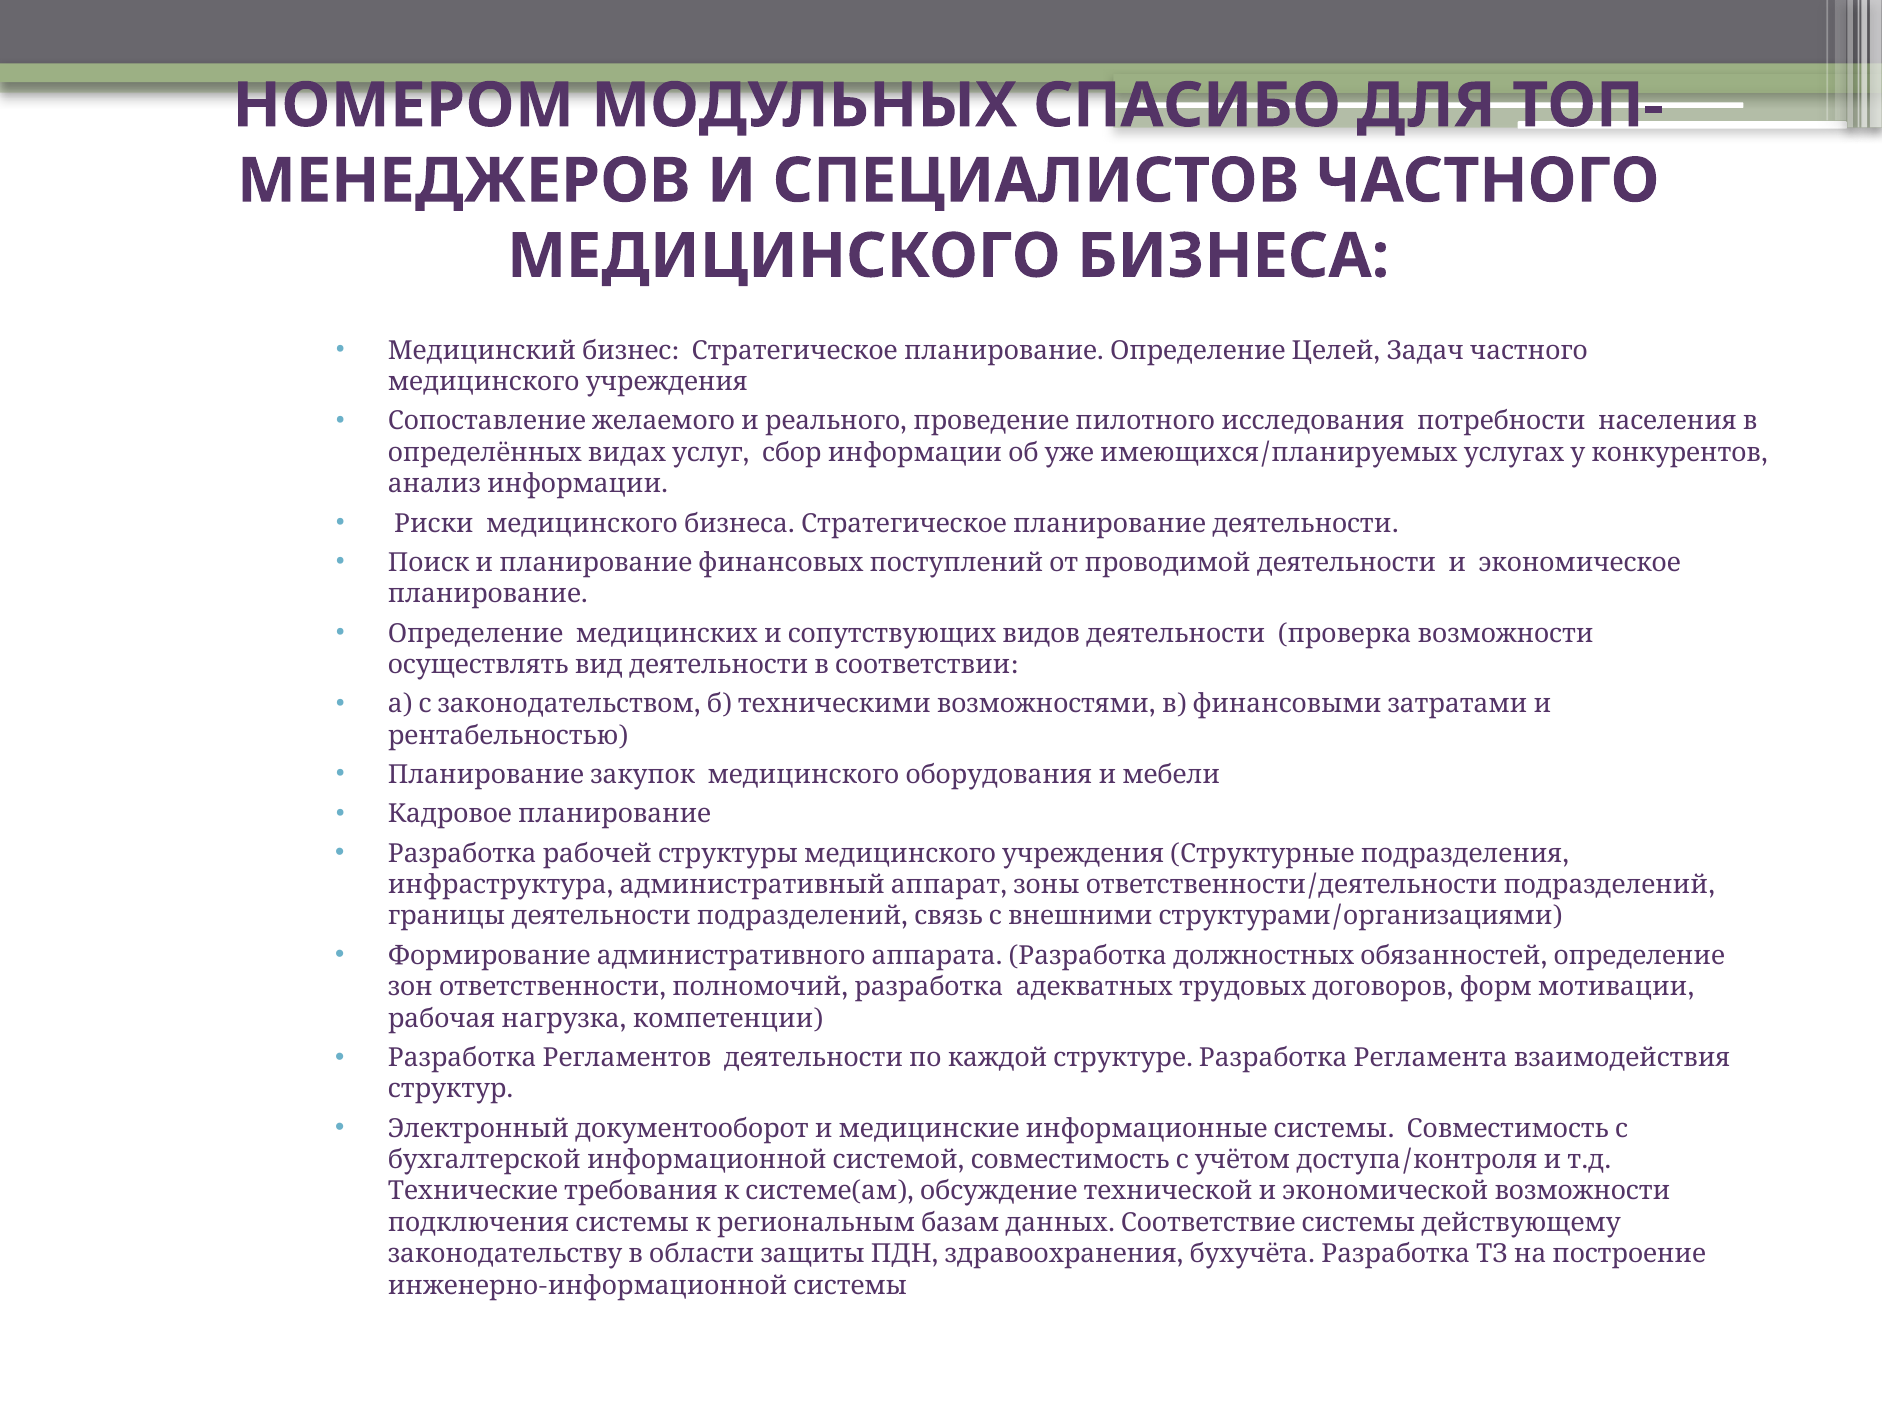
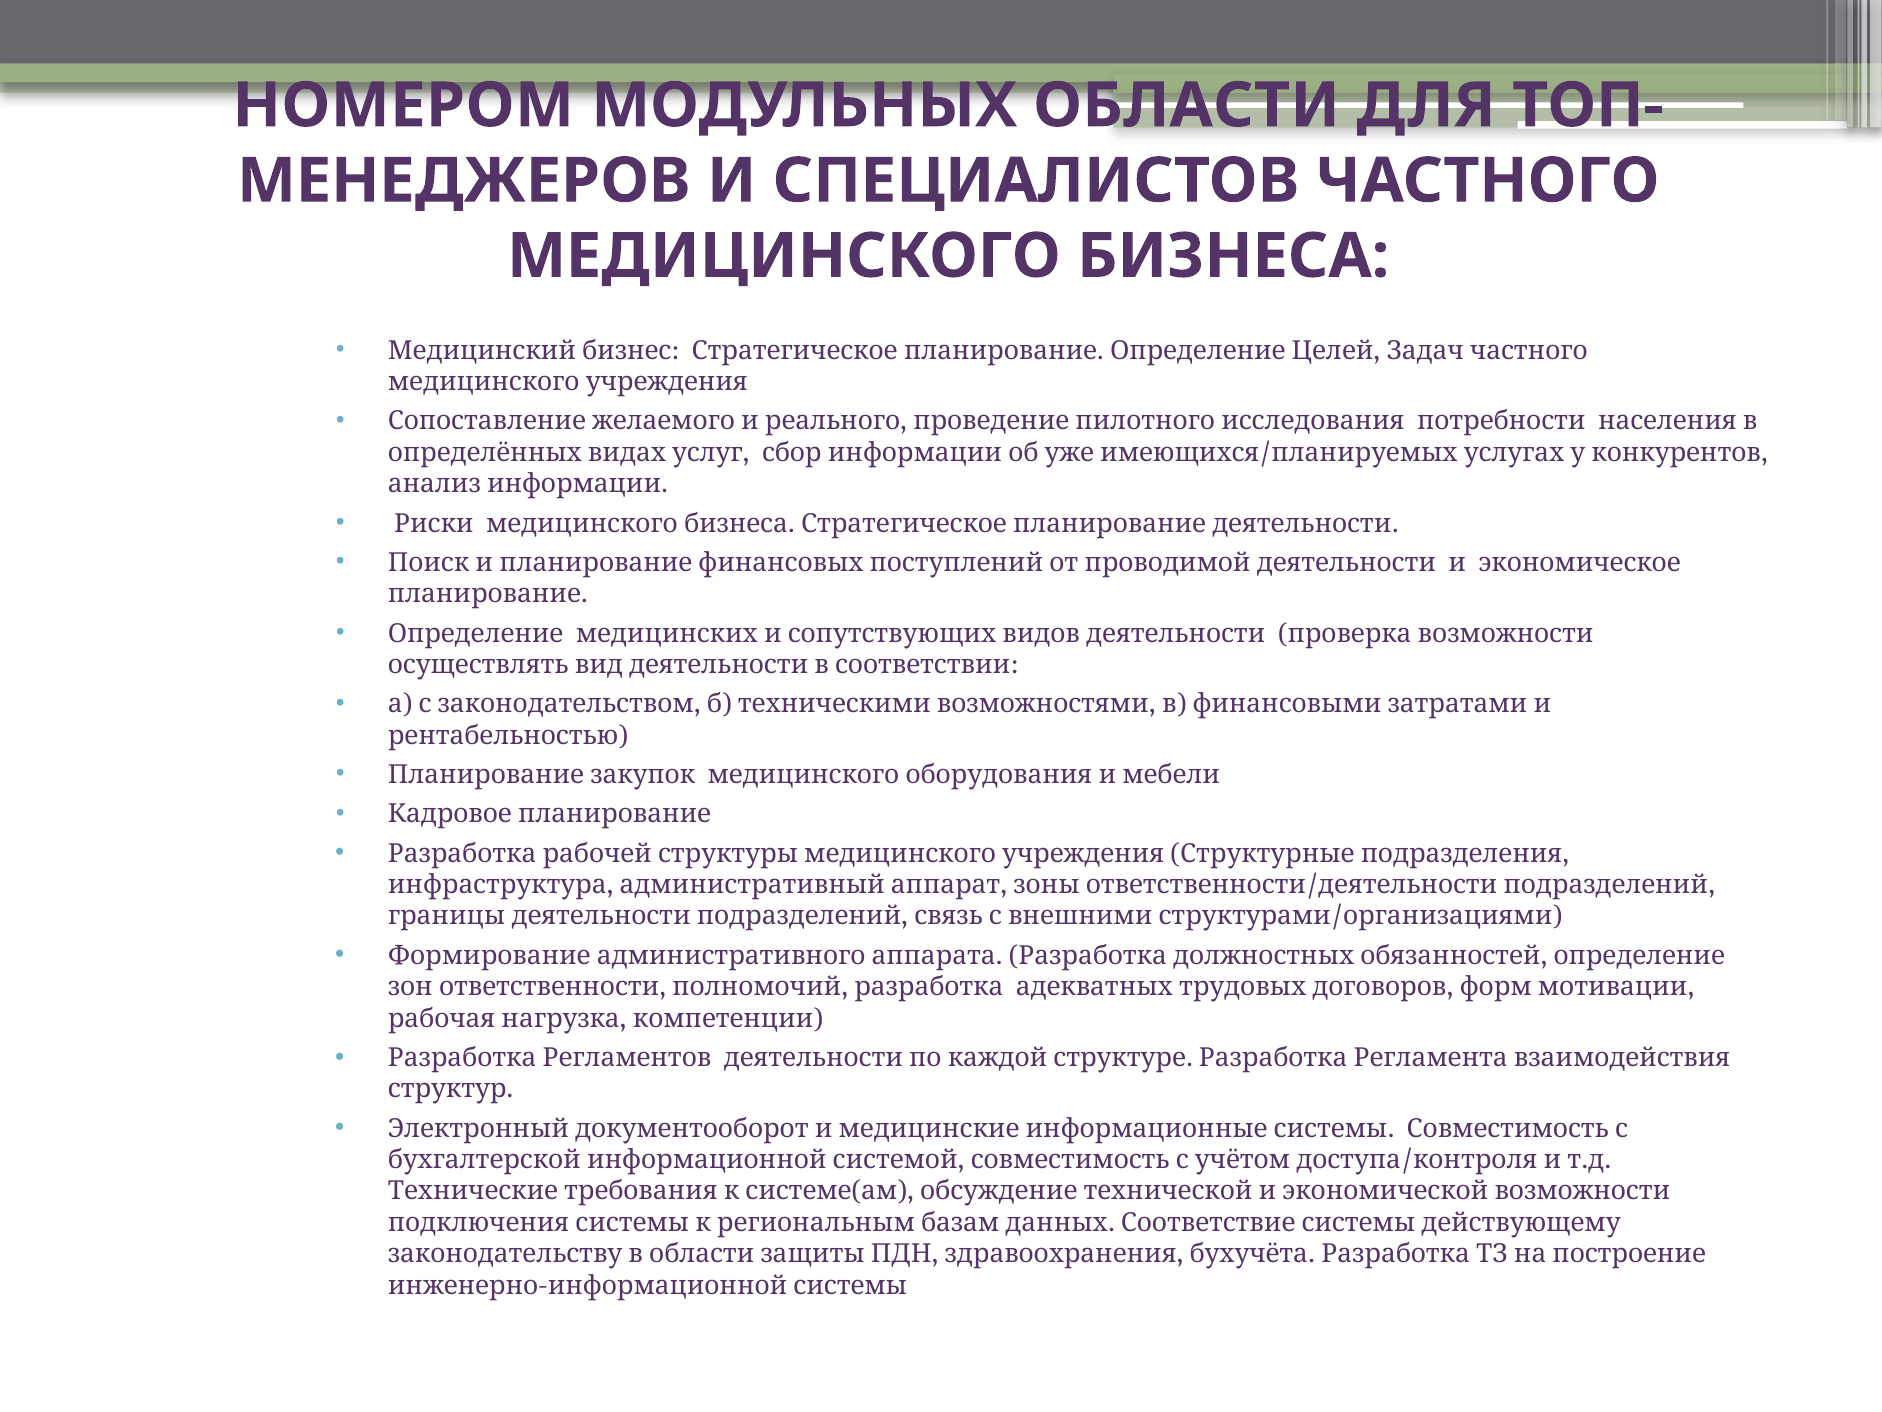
СПАСИБО: СПАСИБО -> ОБЛАСТИ (1187, 106)
